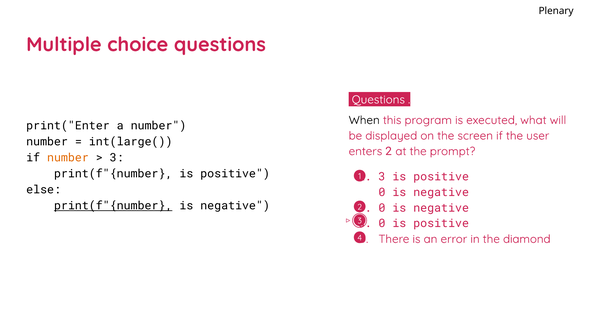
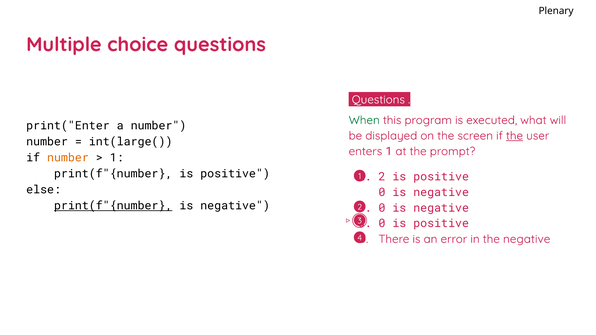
When colour: black -> green (364, 120)
the underline: none -> present (515, 136)
enters 2: 2 -> 1 (389, 151)
3: 3 -> 1 (117, 158)
3: 3 -> 2 (382, 177)
the diamond: diamond -> negative (527, 239)
